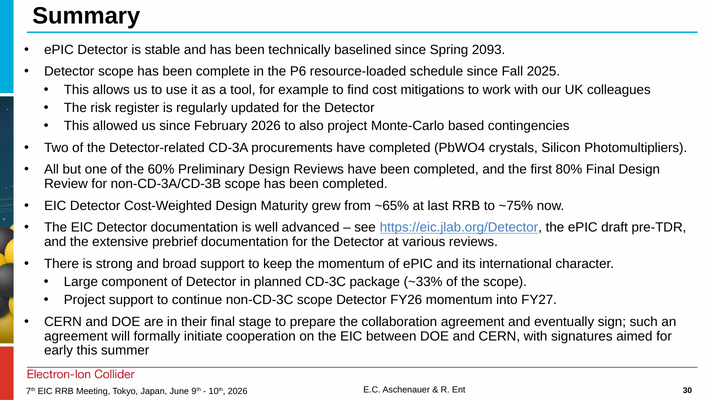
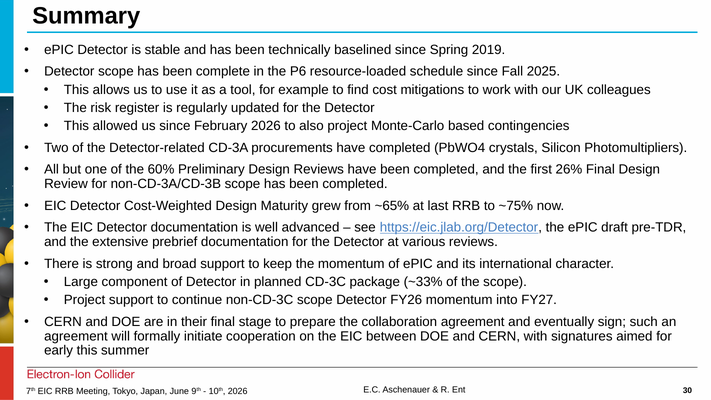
2093: 2093 -> 2019 (489, 50)
80%: 80% -> 26% (569, 169)
